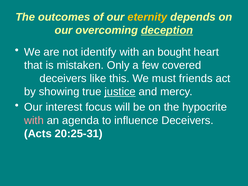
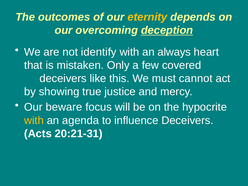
bought: bought -> always (174, 52)
friends: friends -> cannot (196, 78)
justice underline: present -> none (120, 92)
interest: interest -> beware (64, 107)
with colour: pink -> yellow (34, 120)
20:25-31: 20:25-31 -> 20:21-31 (79, 134)
